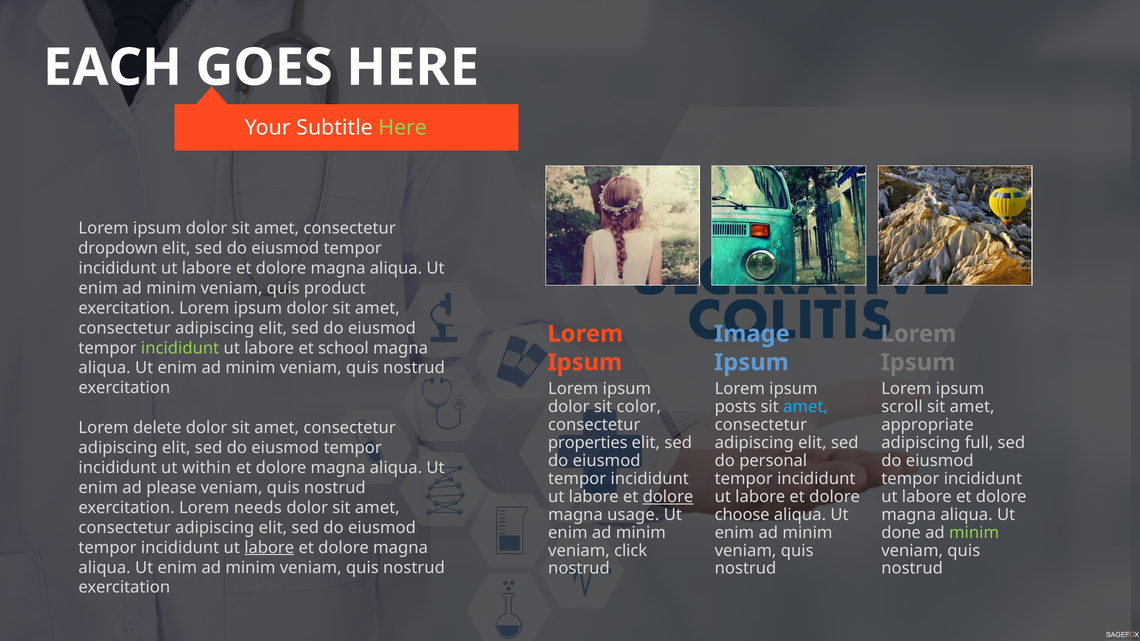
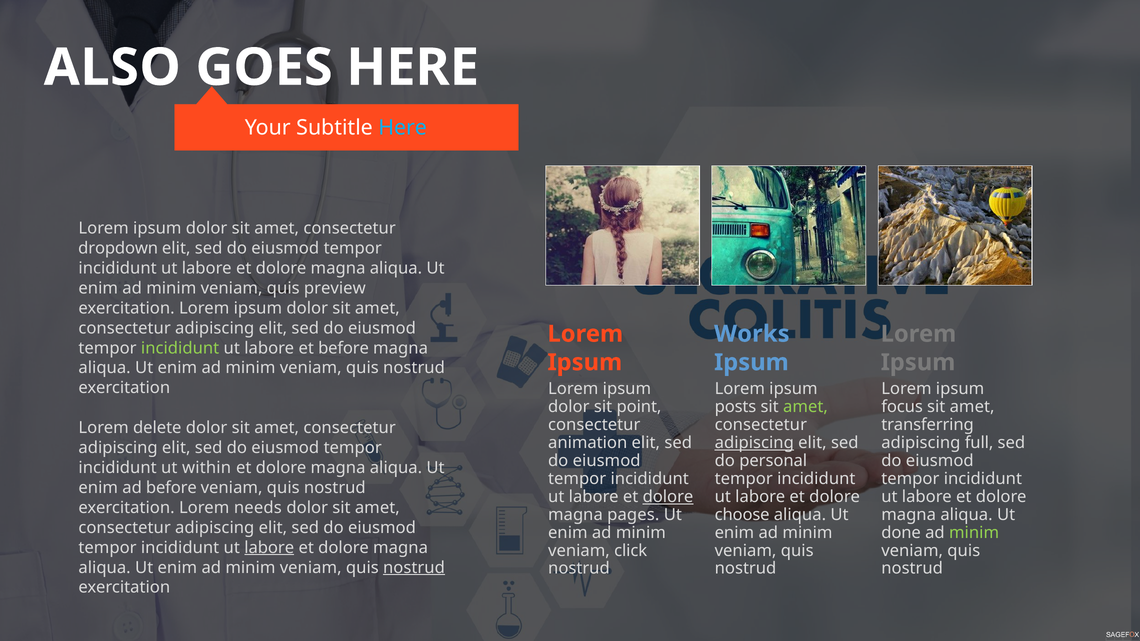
EACH: EACH -> ALSO (112, 68)
Here colour: light green -> light blue (403, 128)
product: product -> preview (335, 288)
Image: Image -> Works (752, 334)
et school: school -> before (344, 348)
color: color -> point (639, 407)
amet colour: light blue -> light green (805, 407)
scroll: scroll -> focus (902, 407)
appropriate: appropriate -> transferring (928, 425)
properties: properties -> animation (588, 443)
adipiscing underline: none -> present (754, 443)
ad please: please -> before (171, 488)
usage: usage -> pages (633, 515)
nostrud underline: none -> present (414, 568)
